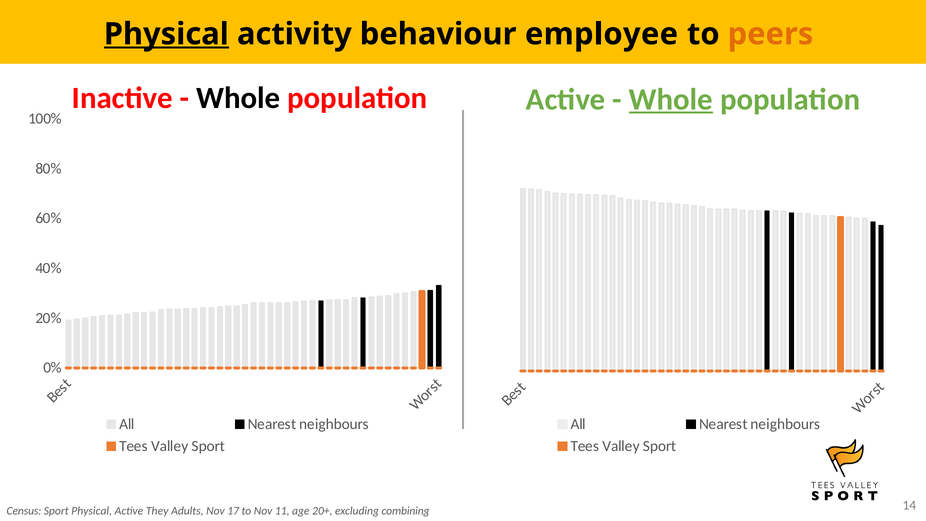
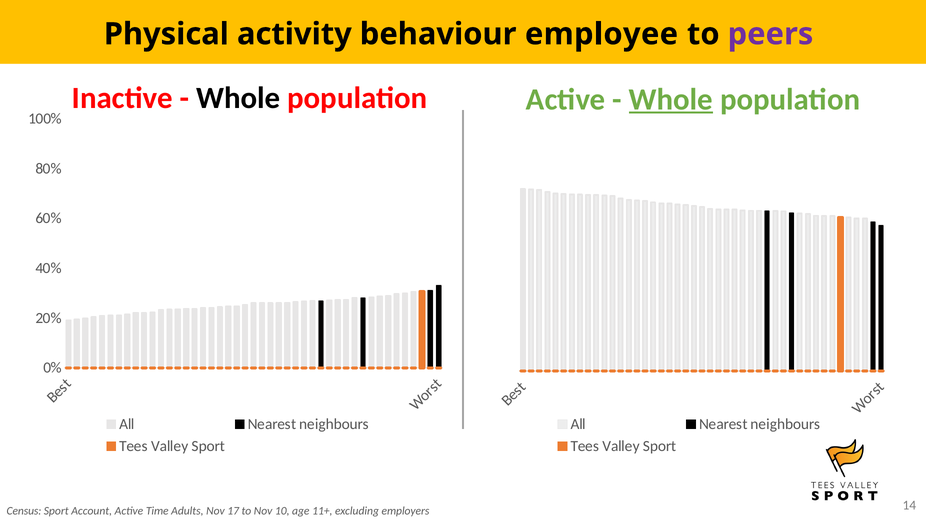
Physical underline: present -> none (166, 34)
peers colour: orange -> purple (770, 34)
Sport Physical: Physical -> Account (92, 511)
They: They -> Time (157, 511)
11: 11 -> 10 (282, 511)
20+: 20+ -> 11+ (322, 511)
combining: combining -> employers (405, 511)
